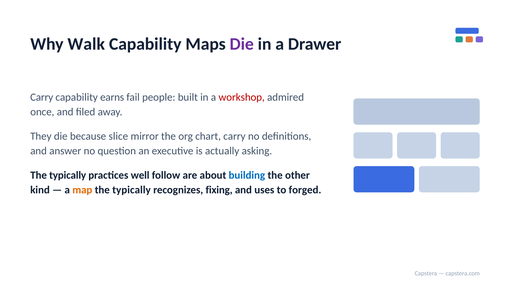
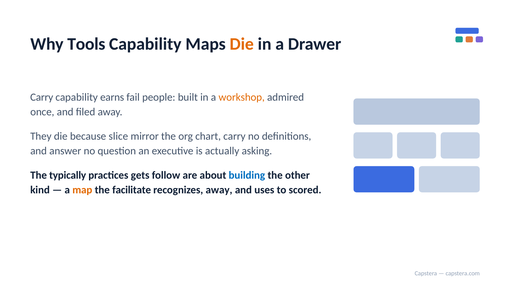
Walk: Walk -> Tools (86, 44)
Die colour: purple -> orange (242, 44)
workshop colour: red -> orange (242, 97)
well: well -> gets (140, 175)
typically: typically -> facilitate (132, 190)
recognizes fixing: fixing -> away (219, 190)
forged: forged -> scored (305, 190)
